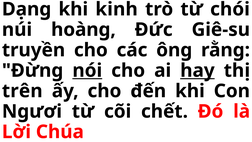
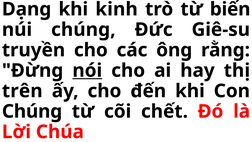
chói: chói -> biến (230, 9)
núi hoàng: hoàng -> chúng (83, 30)
hay underline: present -> none (197, 70)
Ngươi: Ngươi -> Chúng (32, 111)
